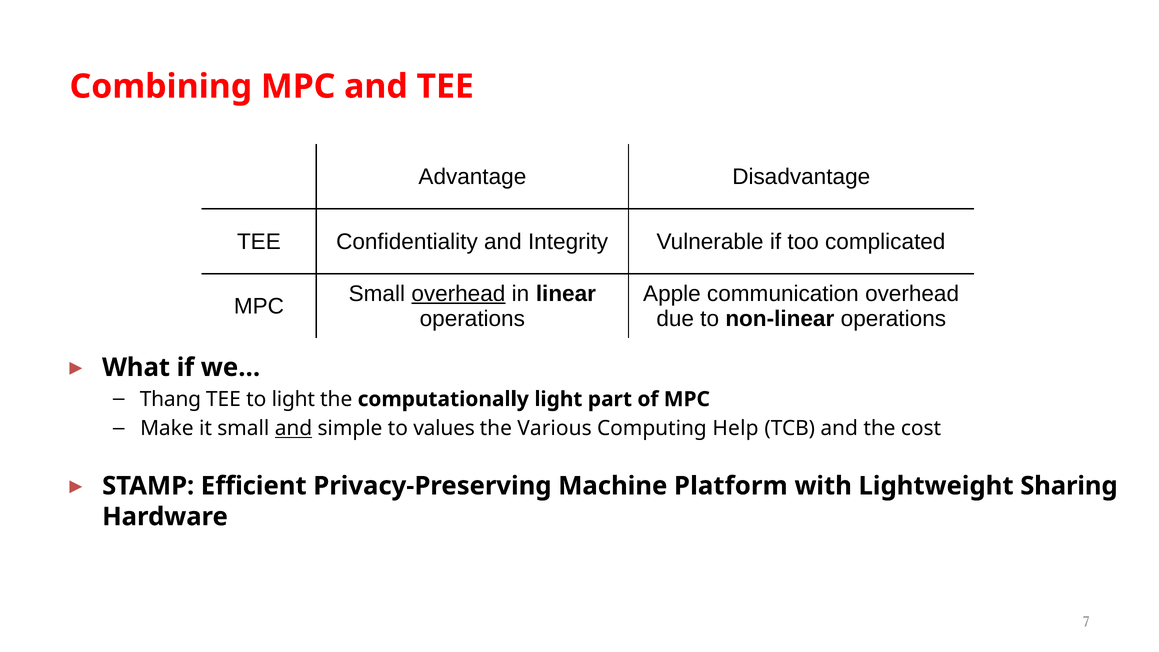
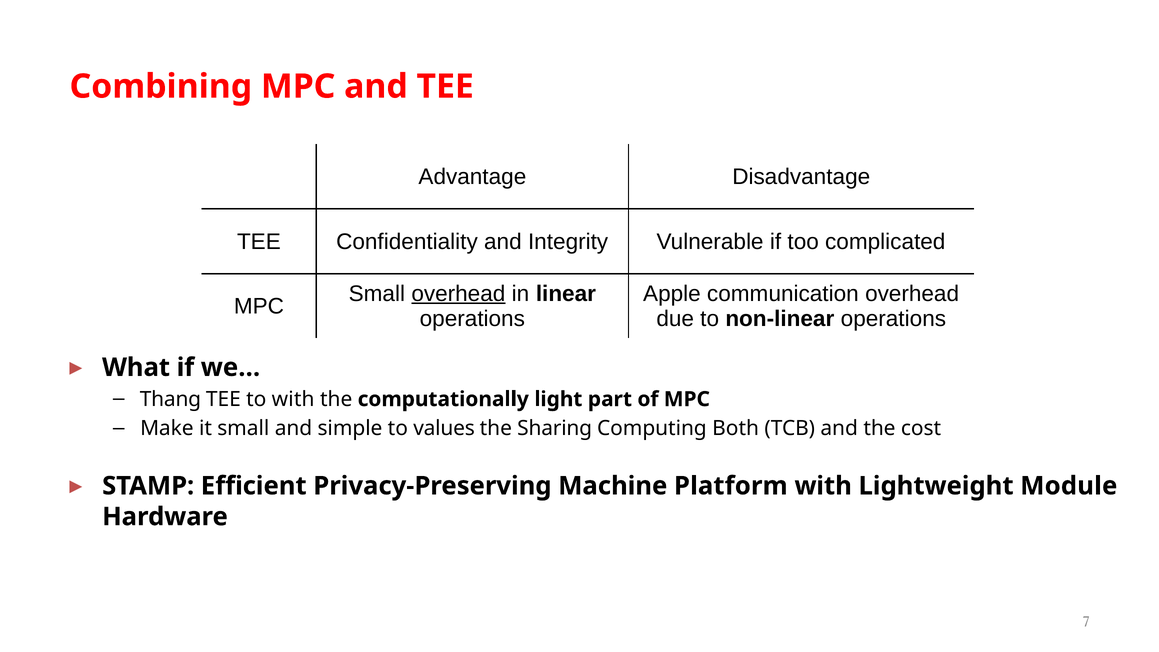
to light: light -> with (293, 399)
and underline: present -> none (293, 428)
Various: Various -> Sharing (555, 428)
Help: Help -> Both (736, 428)
Sharing: Sharing -> Module (1069, 486)
